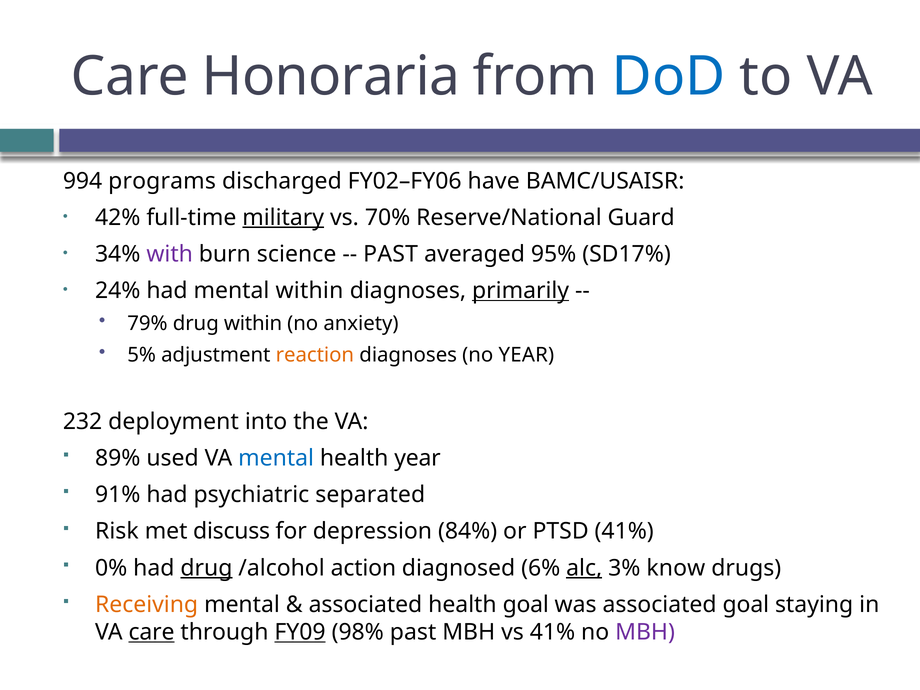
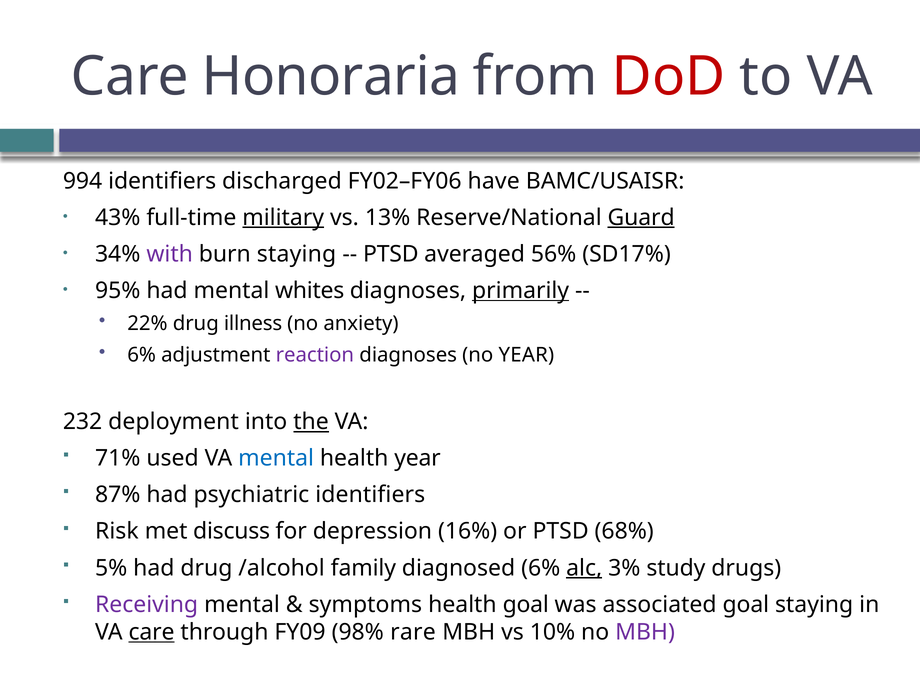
DoD colour: blue -> red (669, 77)
994 programs: programs -> identifiers (162, 181)
42%: 42% -> 43% (118, 217)
70%: 70% -> 13% (388, 217)
Guard underline: none -> present (641, 217)
burn science: science -> staying (297, 254)
PAST: PAST -> PTSD (391, 254)
95%: 95% -> 56% (554, 254)
24%: 24% -> 95% (118, 291)
mental within: within -> whites (310, 291)
79%: 79% -> 22% (147, 323)
drug within: within -> illness (253, 323)
5%: 5% -> 6% (142, 355)
reaction colour: orange -> purple (315, 355)
the underline: none -> present (311, 422)
89%: 89% -> 71% (118, 458)
91%: 91% -> 87% (118, 495)
psychiatric separated: separated -> identifiers (370, 495)
84%: 84% -> 16% (468, 531)
PTSD 41%: 41% -> 68% (624, 531)
0%: 0% -> 5% (111, 568)
drug underline: present -> none (206, 568)
action: action -> family (363, 568)
know: know -> study (676, 568)
Receiving colour: orange -> purple (147, 605)
associated: associated -> symptoms (365, 605)
FY09 underline: present -> none (300, 632)
98% past: past -> rare (413, 632)
vs 41%: 41% -> 10% (553, 632)
